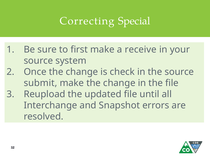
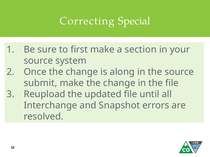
receive: receive -> section (141, 50)
check: check -> along (122, 72)
